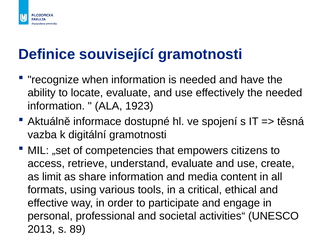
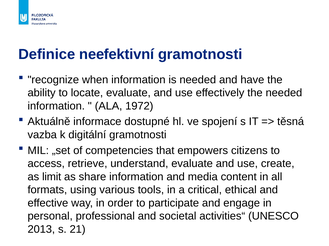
související: související -> neefektivní (117, 54)
1923: 1923 -> 1972 (139, 106)
89: 89 -> 21 (78, 230)
